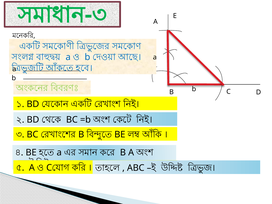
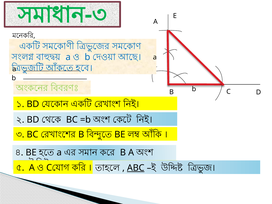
ABC underline: none -> present (136, 168)
